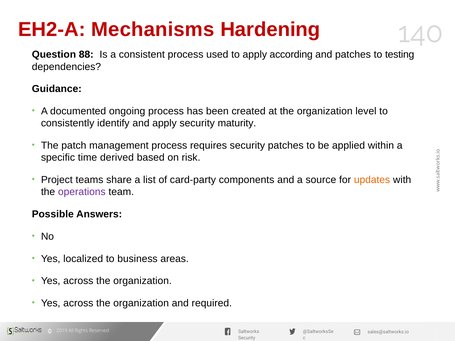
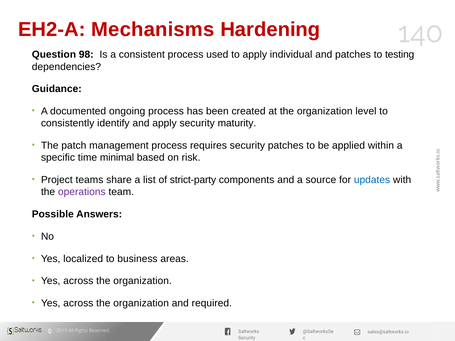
88: 88 -> 98 (86, 55)
according: according -> individual (291, 55)
derived: derived -> minimal (117, 158)
card-party: card-party -> strict-party (193, 180)
updates colour: orange -> blue (372, 180)
